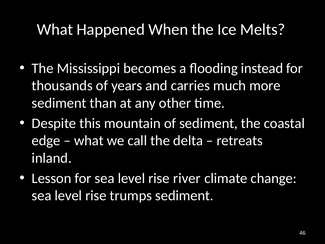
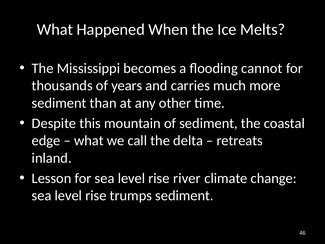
instead: instead -> cannot (262, 68)
